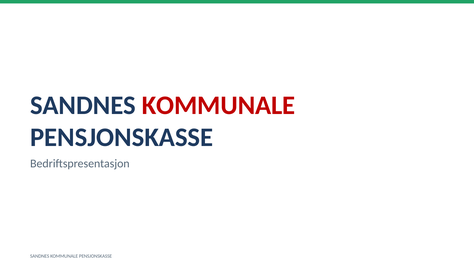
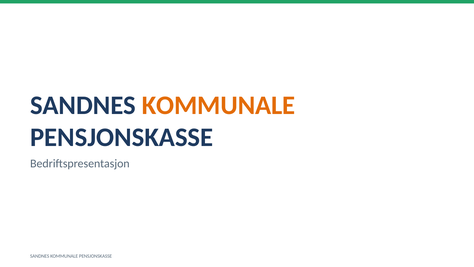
KOMMUNALE colour: red -> orange (219, 105)
